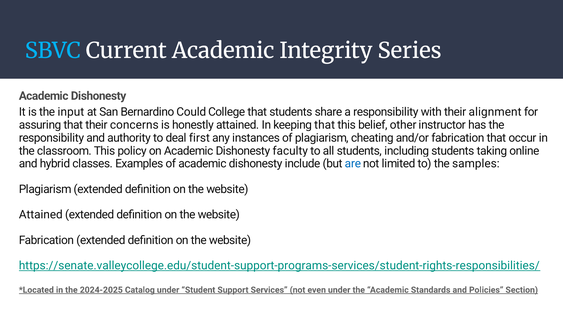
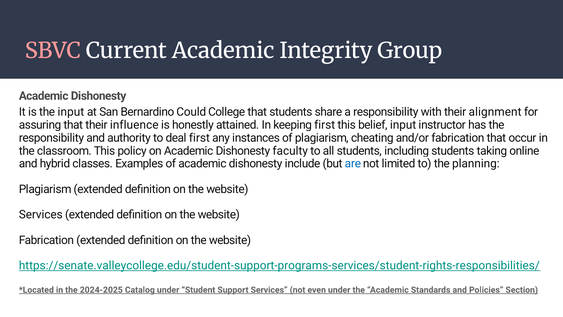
SBVC colour: light blue -> pink (53, 51)
Series: Series -> Group (410, 51)
concerns: concerns -> influence (134, 125)
keeping that: that -> first (325, 125)
belief other: other -> input (403, 125)
samples: samples -> planning (476, 164)
Attained: Attained -> Services (41, 215)
